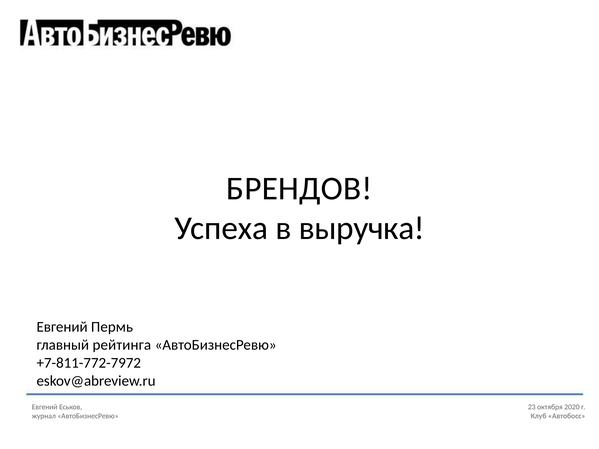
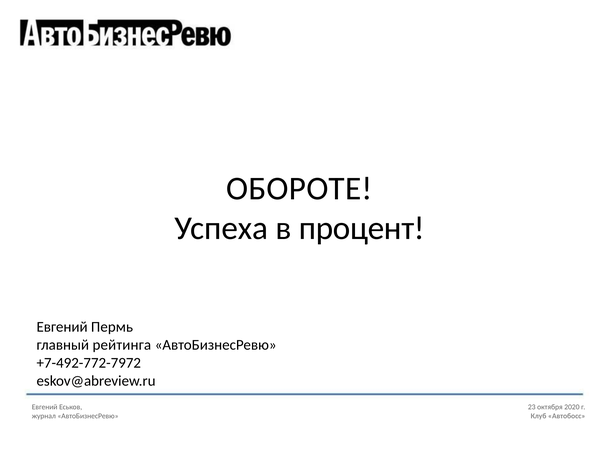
БРЕНДОВ: БРЕНДОВ -> ОБОРОТЕ (299, 189)
выручка: выручка -> процент (362, 228)
+7-811-772-7972: +7-811-772-7972 -> +7-492-772-7972 (89, 363)
